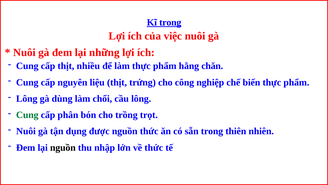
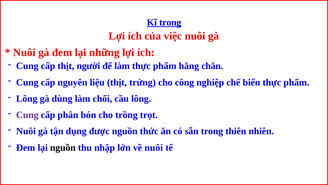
nhiều: nhiều -> người (88, 66)
Cung colour: green -> purple (27, 115)
về thức: thức -> nuôi (154, 148)
